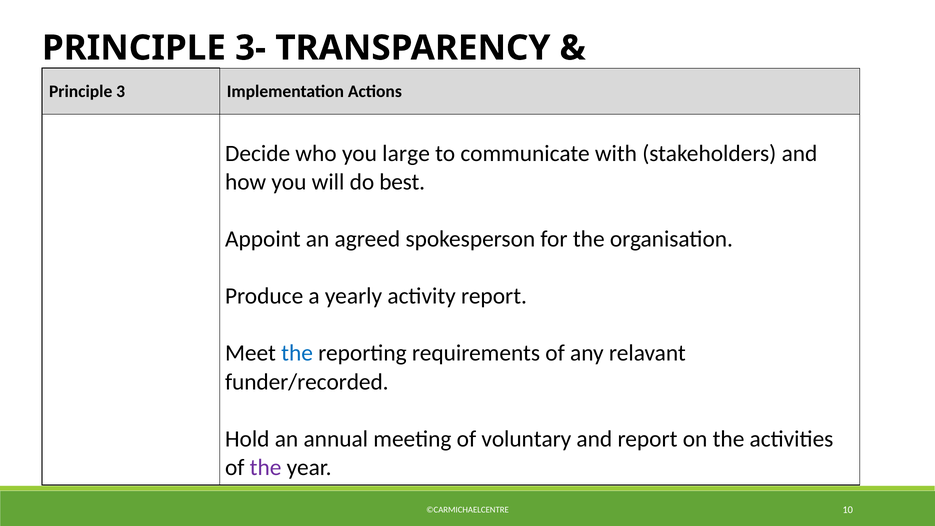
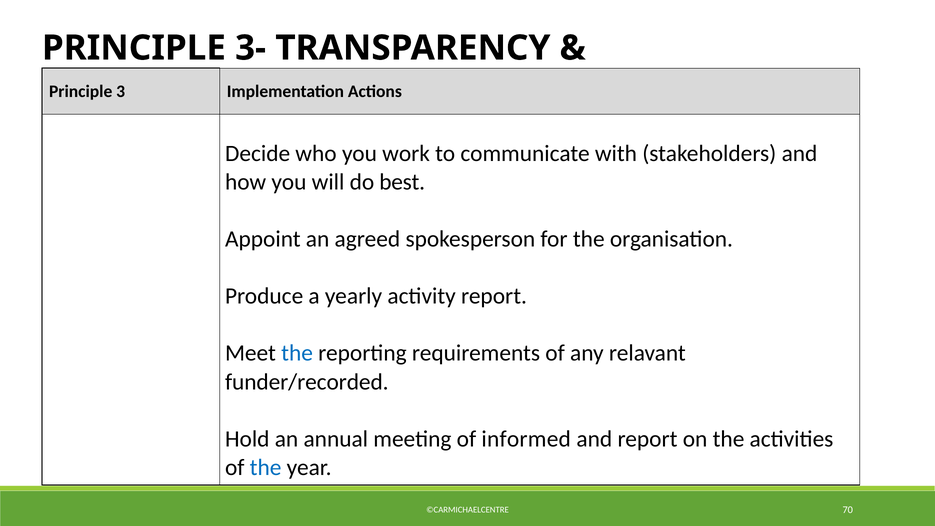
large: large -> work (406, 154)
voluntary: voluntary -> informed (526, 439)
the colour: purple -> blue (266, 467)
10: 10 -> 70 (848, 510)
